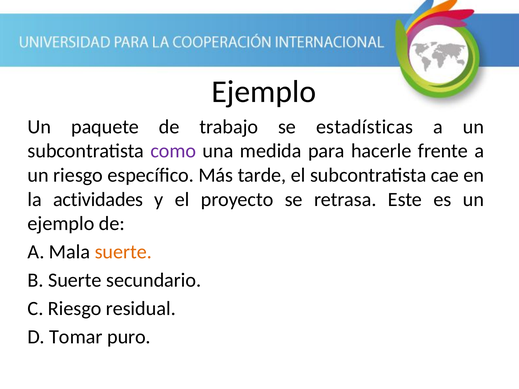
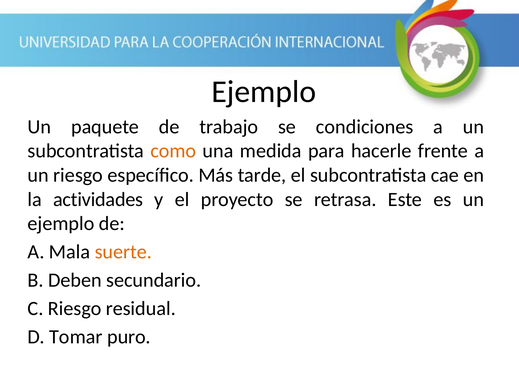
estadísticas: estadísticas -> condiciones (365, 127)
como colour: purple -> orange (173, 151)
B Suerte: Suerte -> Deben (75, 280)
